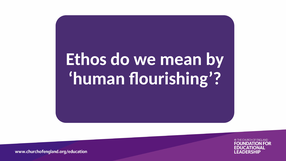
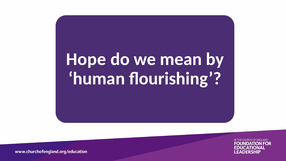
Ethos: Ethos -> Hope (86, 59)
